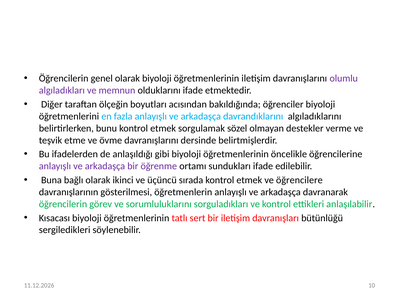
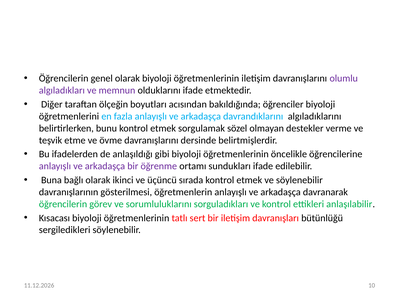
ve öğrencilere: öğrencilere -> söylenebilir (299, 180)
